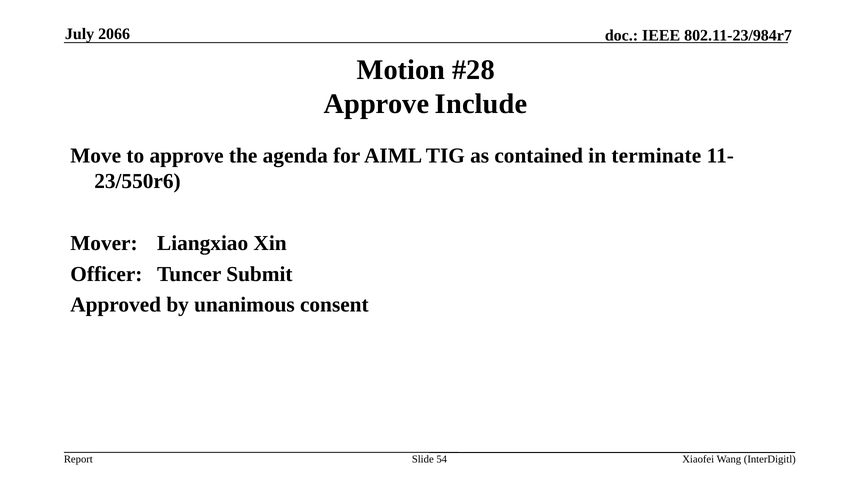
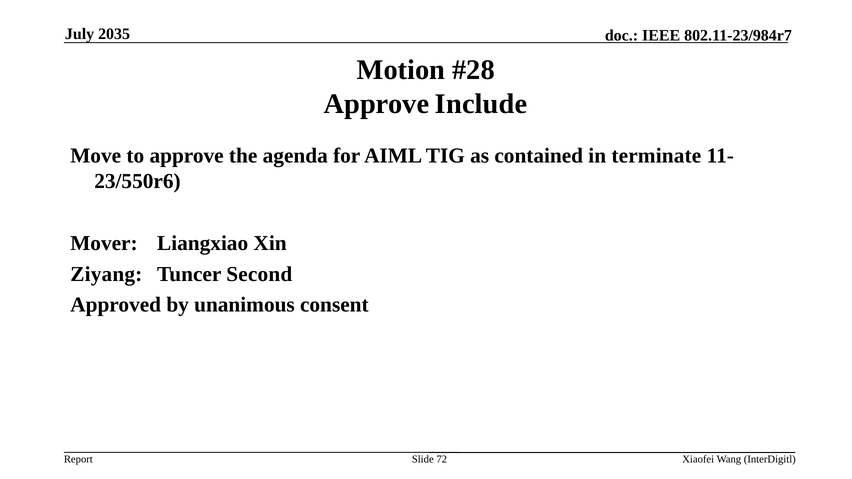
2066: 2066 -> 2035 (114, 34)
Officer: Officer -> Ziyang (106, 274)
Submit: Submit -> Second (259, 274)
54: 54 -> 72 (442, 460)
